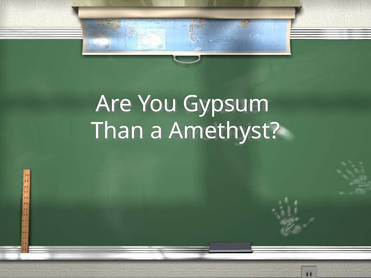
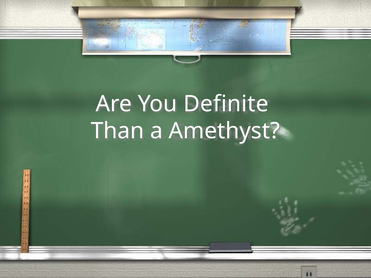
Gypsum: Gypsum -> Definite (226, 104)
